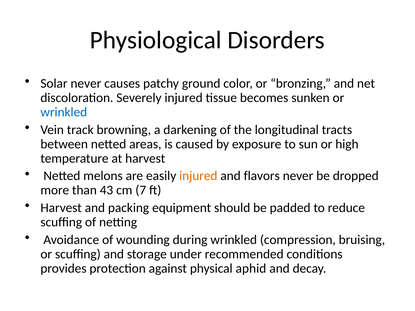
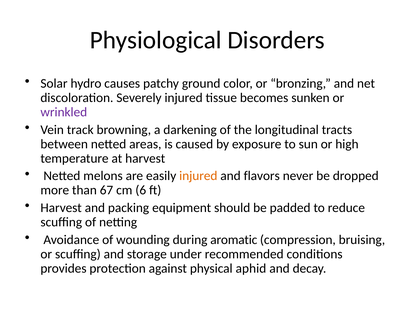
Solar never: never -> hydro (86, 84)
wrinkled colour: blue -> purple (64, 112)
43: 43 -> 67 (106, 190)
7: 7 -> 6 (141, 190)
during wrinkled: wrinkled -> aromatic (234, 240)
